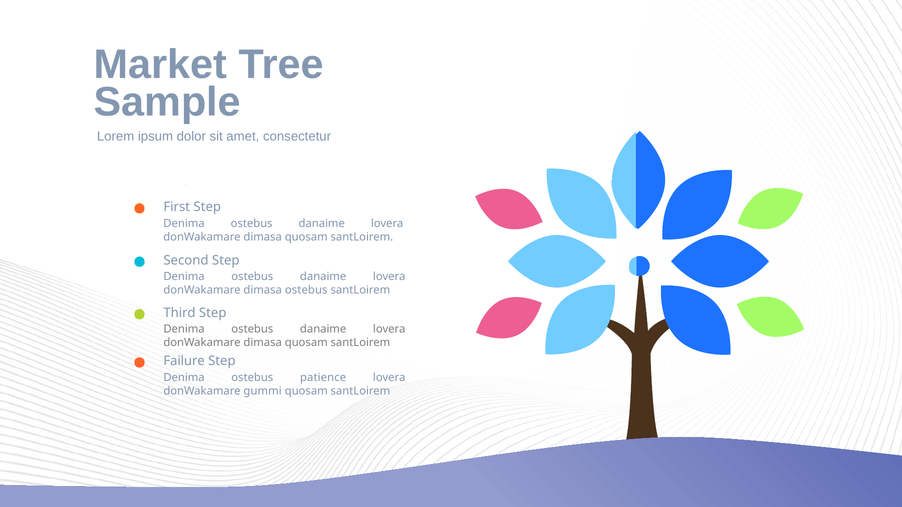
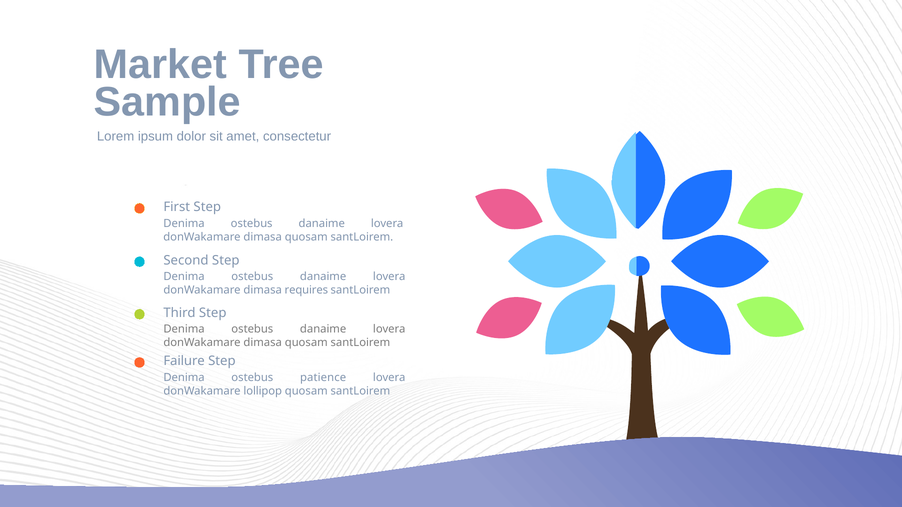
dimasa ostebus: ostebus -> requires (306, 290)
gummi: gummi -> lollipop (263, 391)
